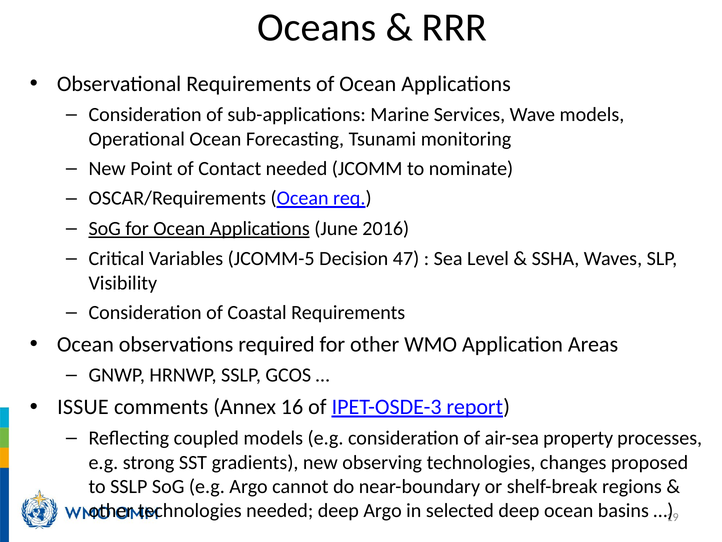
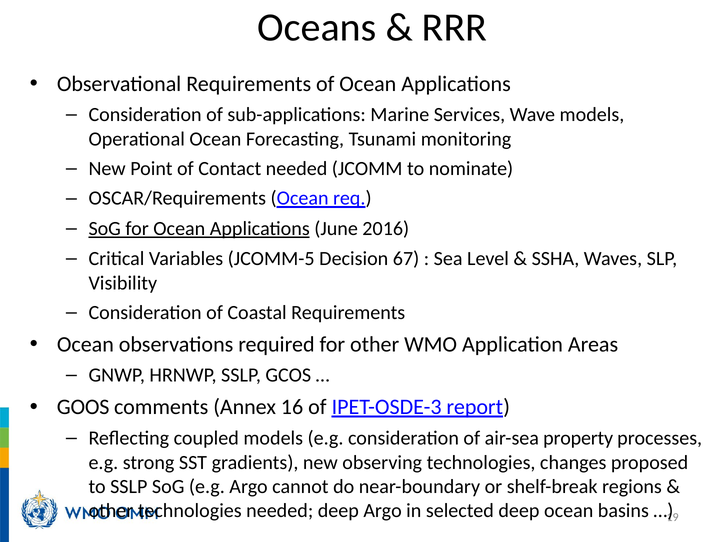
47: 47 -> 67 (406, 259)
ISSUE: ISSUE -> GOOS (83, 407)
